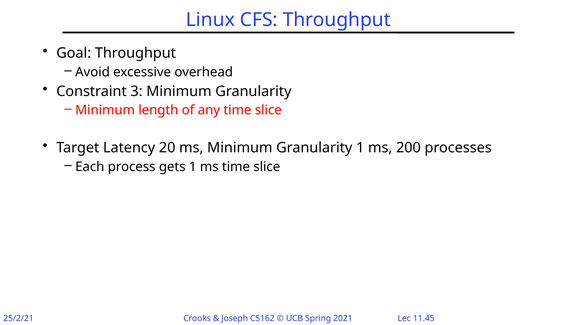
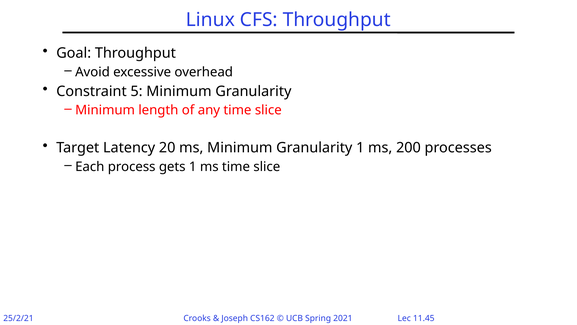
3: 3 -> 5 (137, 91)
